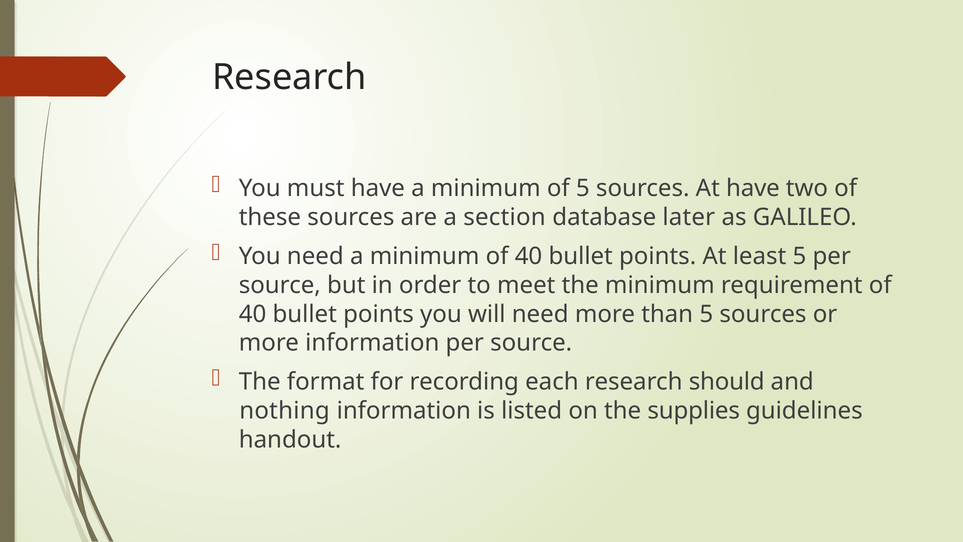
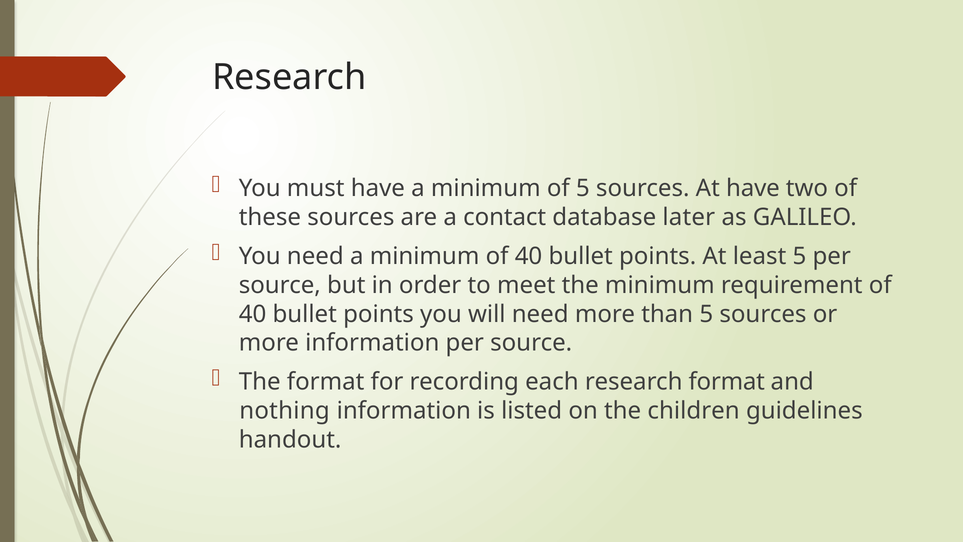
section: section -> contact (505, 217)
research should: should -> format (727, 382)
supplies: supplies -> children (694, 411)
